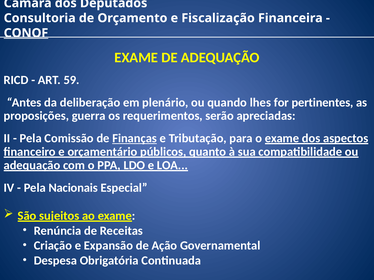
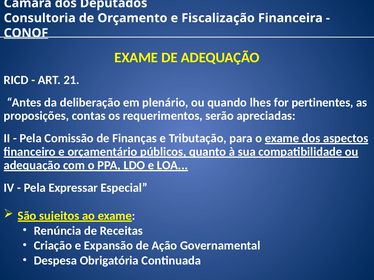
59: 59 -> 21 (72, 80)
guerra: guerra -> contas (89, 116)
Finanças underline: present -> none (135, 139)
Nacionais: Nacionais -> Expressar (73, 188)
